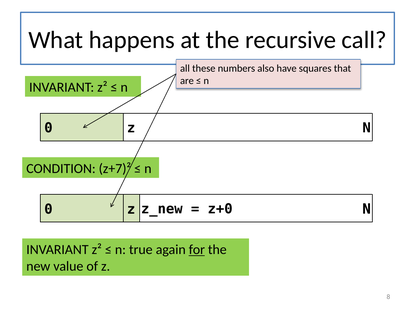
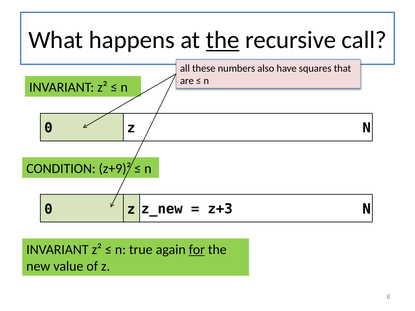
the underline: none -> present (223, 40)
z+7)²: z+7)² -> z+9)² (115, 169)
z+0: z+0 -> z+3 (220, 209)
